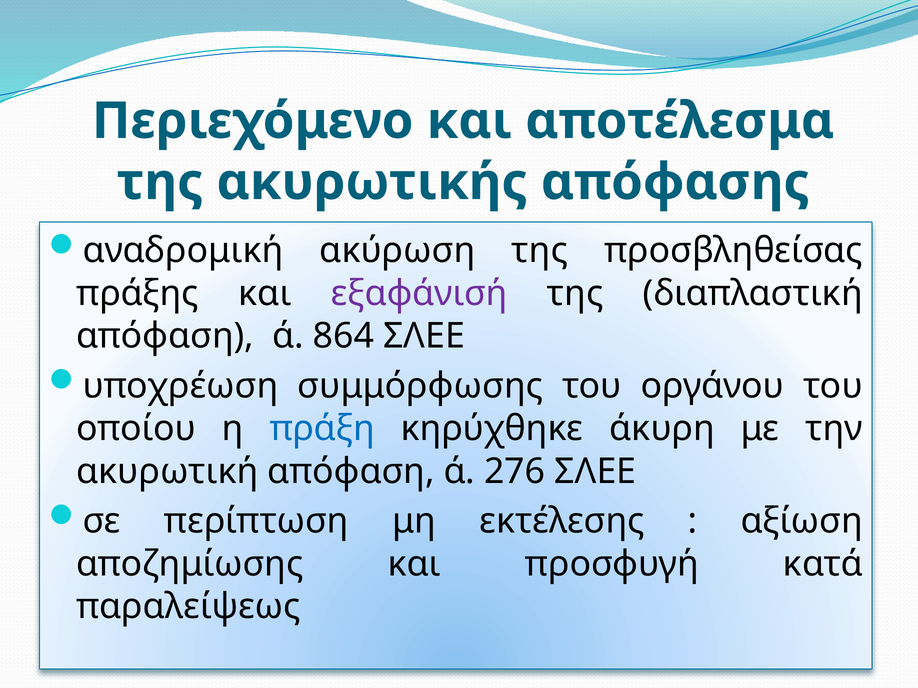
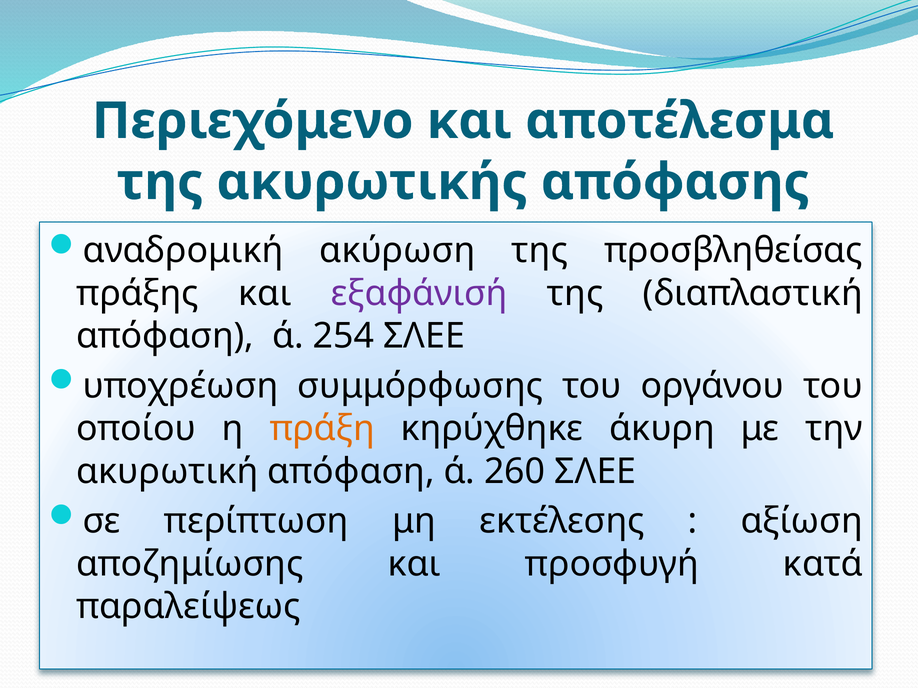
864: 864 -> 254 (343, 336)
πράξη colour: blue -> orange (322, 429)
276: 276 -> 260 (515, 472)
